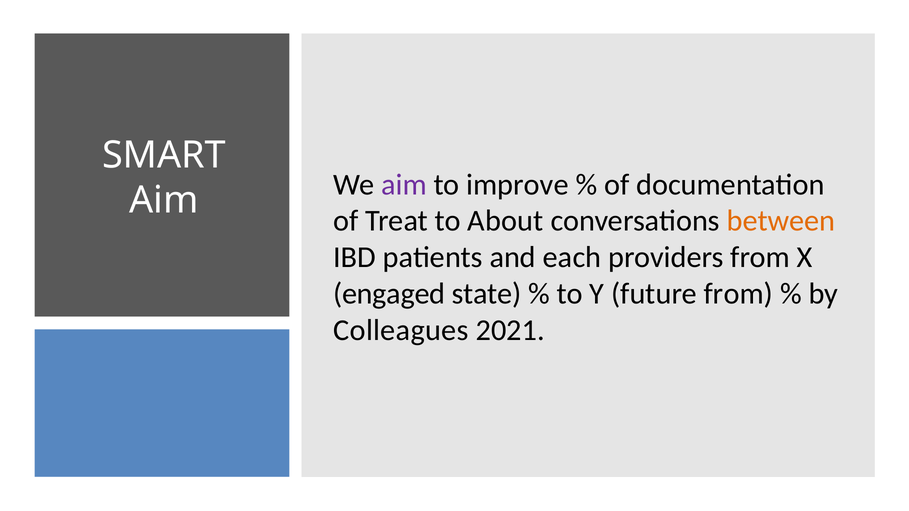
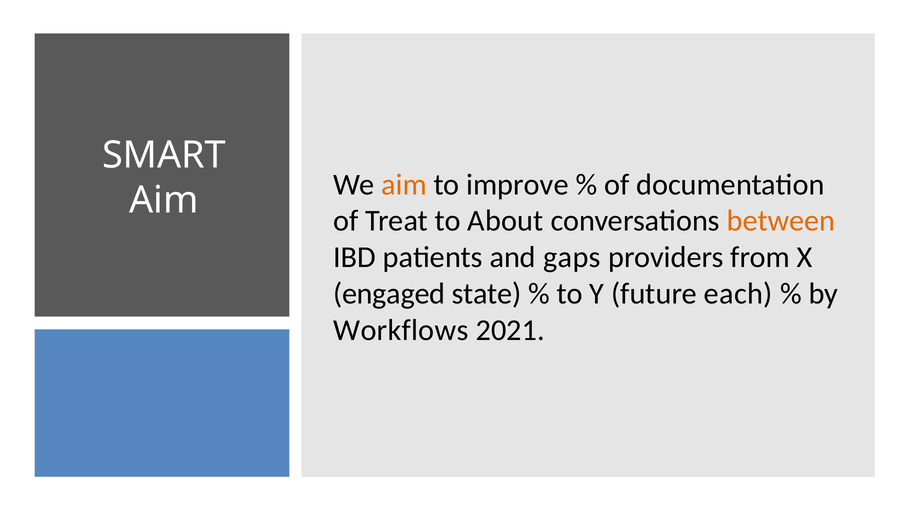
aim colour: purple -> orange (404, 185)
each: each -> gaps (572, 257)
future from: from -> each (738, 294)
Colleagues: Colleagues -> Workflows (401, 330)
